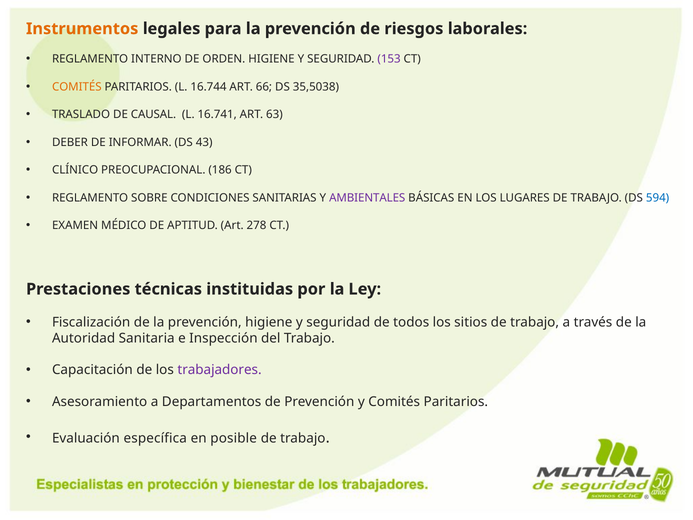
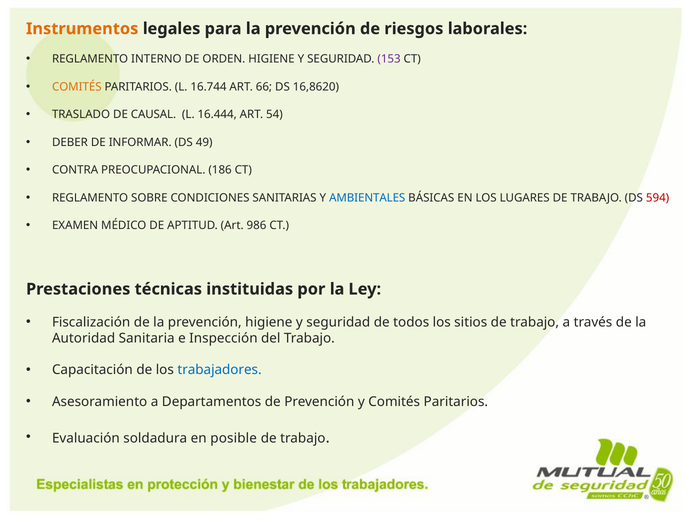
35,5038: 35,5038 -> 16,8620 (316, 87)
16.741: 16.741 -> 16.444 (217, 114)
63: 63 -> 54 (274, 114)
43: 43 -> 49 (204, 142)
CLÍNICO: CLÍNICO -> CONTRA (75, 170)
AMBIENTALES colour: purple -> blue (367, 198)
594 colour: blue -> red (658, 198)
278: 278 -> 986 (257, 225)
trabajadores colour: purple -> blue (220, 370)
específica: específica -> soldadura (155, 438)
